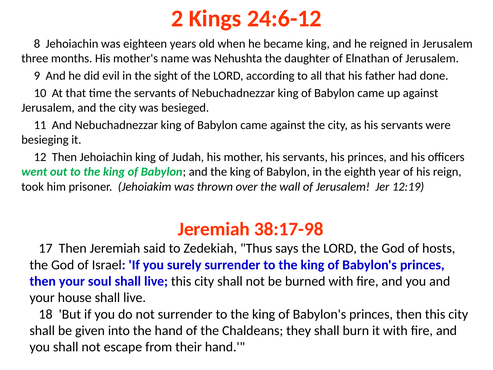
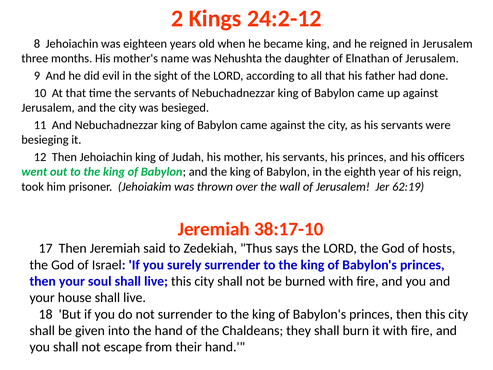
24:6-12: 24:6-12 -> 24:2-12 (284, 19)
12:19: 12:19 -> 62:19 (408, 187)
38:17-98: 38:17-98 -> 38:17-10 (289, 229)
